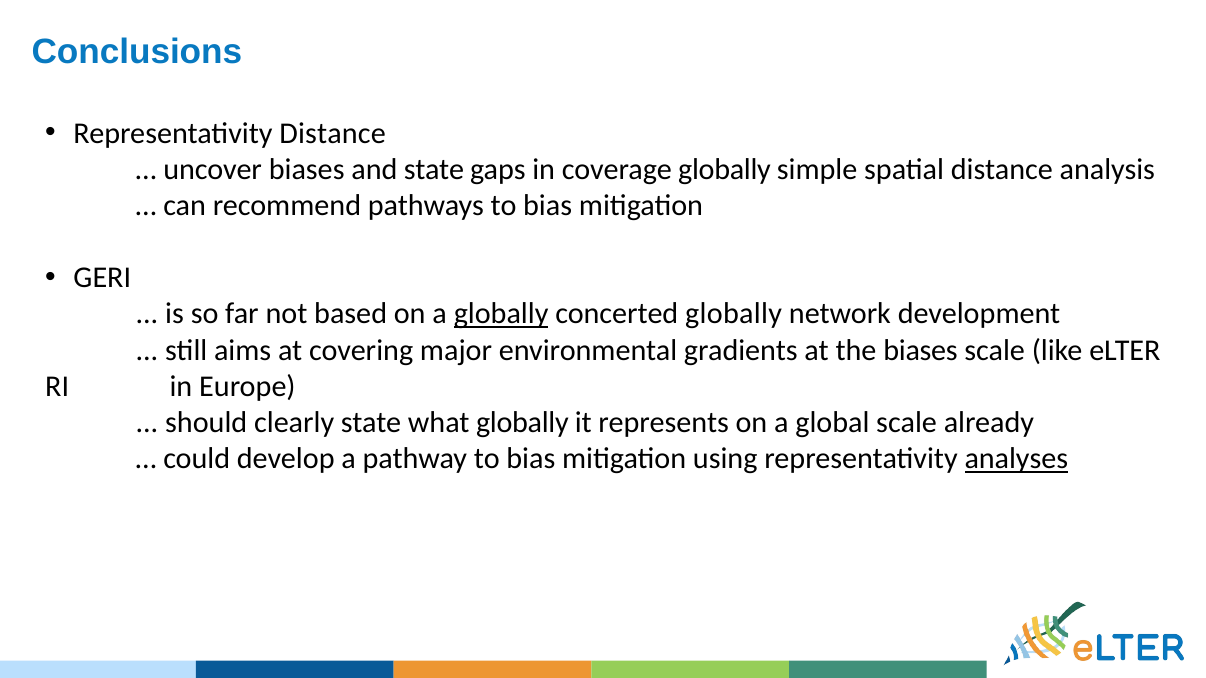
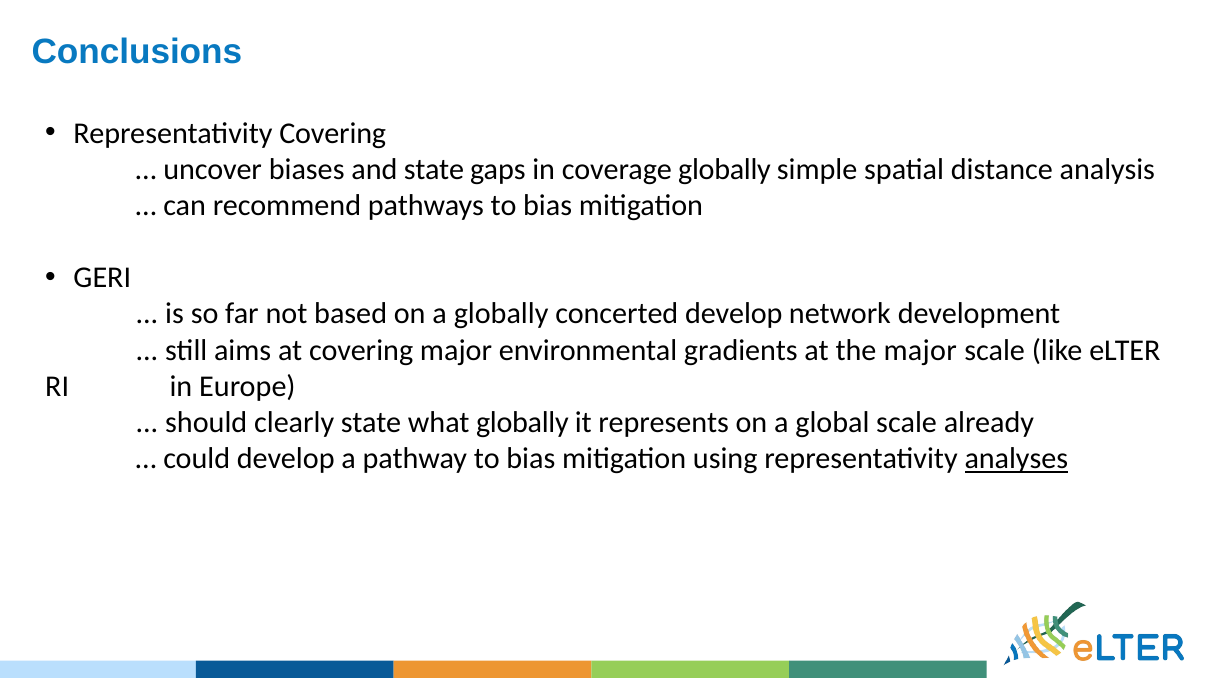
Representativity Distance: Distance -> Covering (333, 133)
globally underline: present -> none (501, 314)
concerted globally: globally -> develop (734, 314)
the biases: biases -> major (920, 350)
